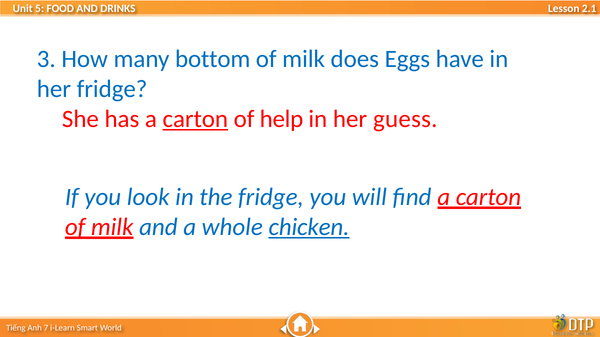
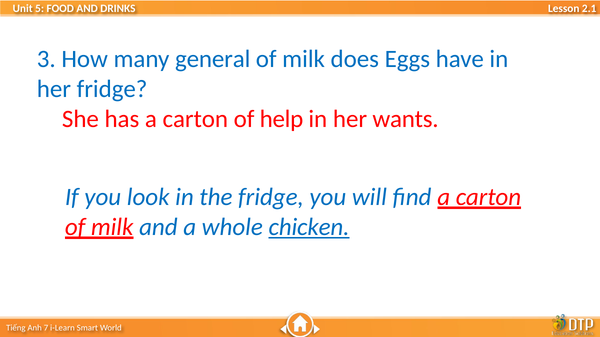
bottom: bottom -> general (213, 59)
carton underline: present -> none (195, 119)
guess: guess -> wants (406, 119)
